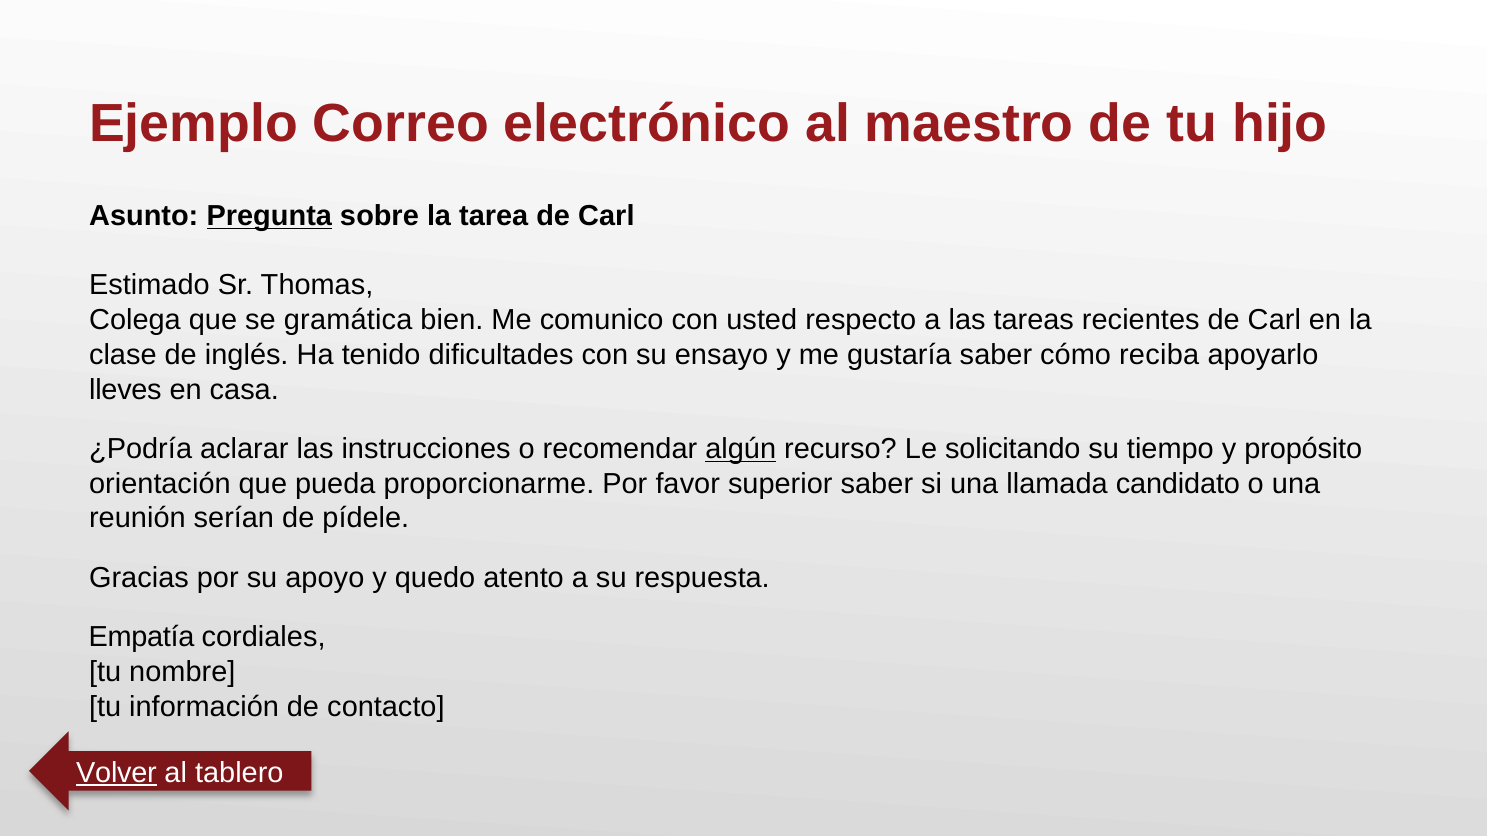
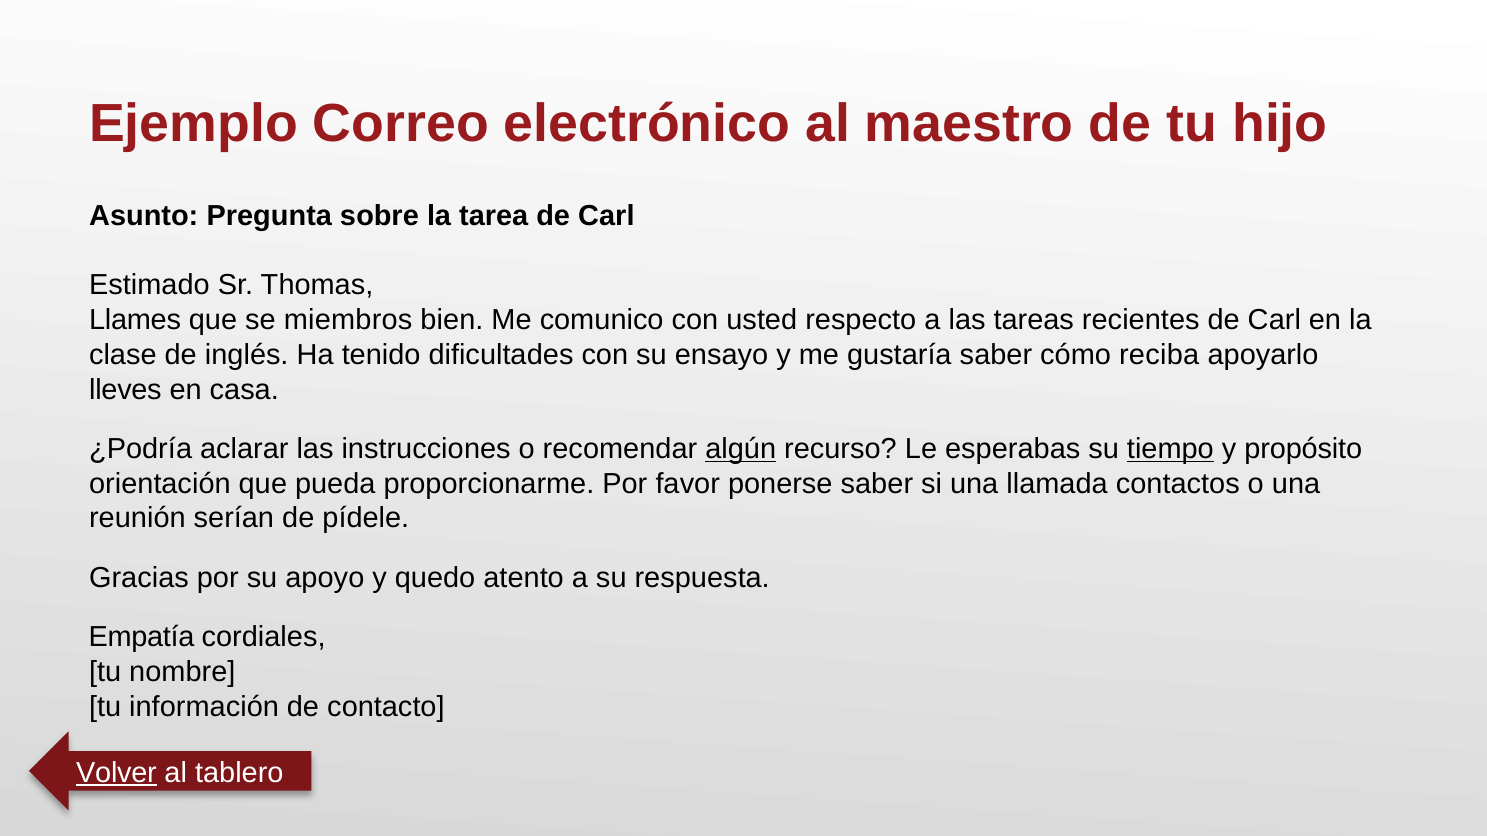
Pregunta underline: present -> none (269, 216)
Colega: Colega -> Llames (135, 320)
gramática: gramática -> miembros (348, 320)
solicitando: solicitando -> esperabas (1013, 449)
tiempo underline: none -> present (1170, 449)
superior: superior -> ponerse (780, 484)
candidato: candidato -> contactos (1178, 484)
